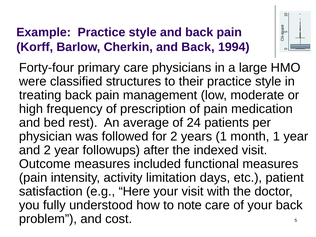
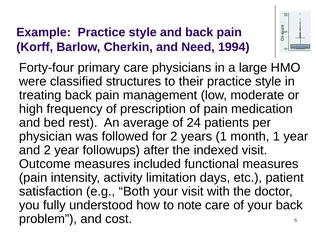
Cherkin and Back: Back -> Need (198, 47)
Here: Here -> Both (134, 192)
